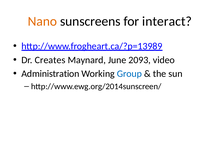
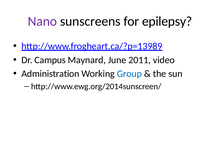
Nano colour: orange -> purple (42, 21)
interact: interact -> epilepsy (167, 21)
Creates: Creates -> Campus (50, 60)
2093: 2093 -> 2011 (140, 60)
